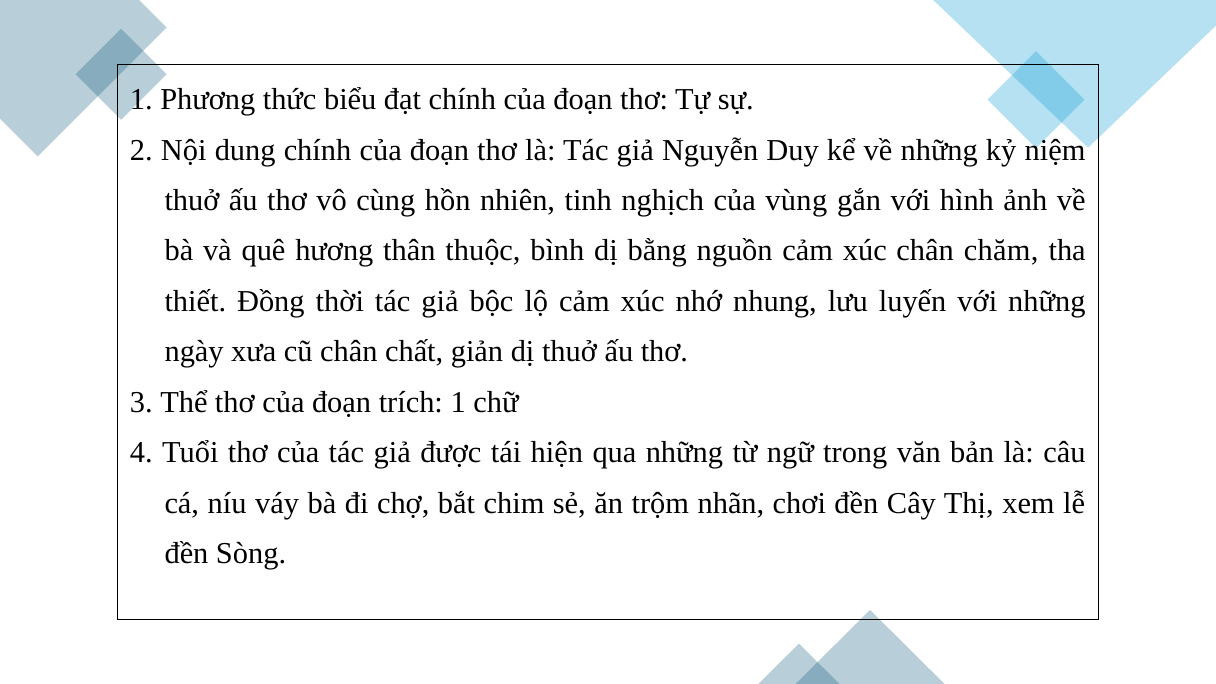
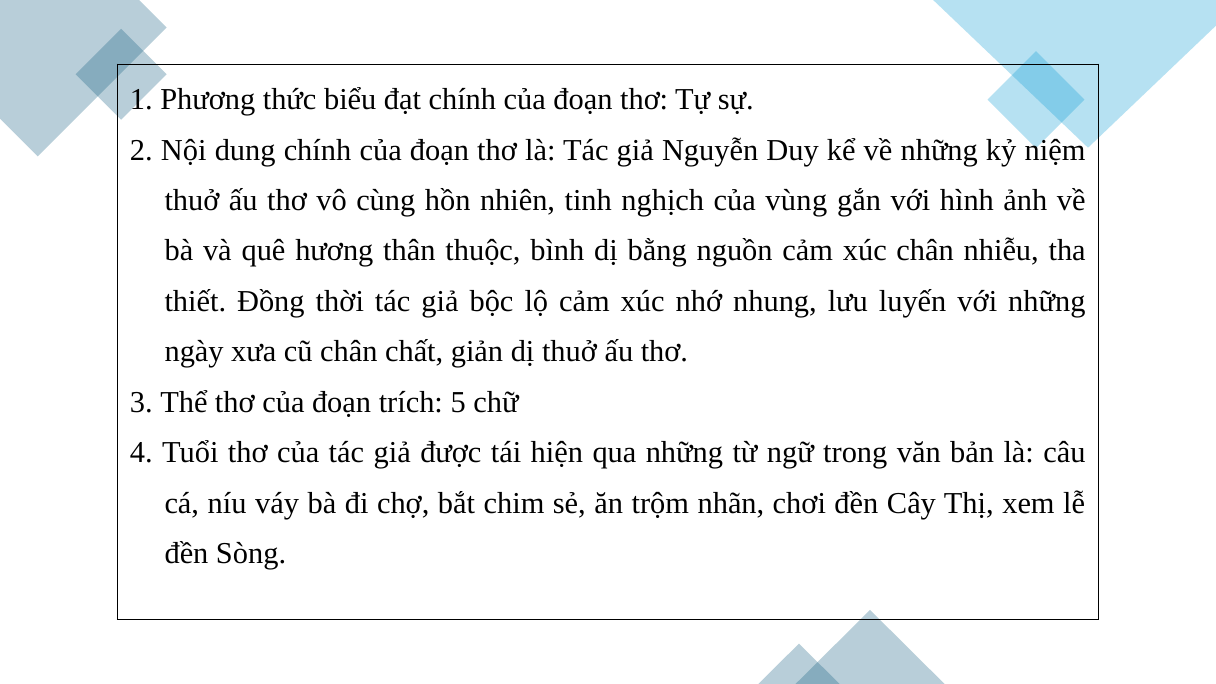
chăm: chăm -> nhiễu (1001, 251)
trích 1: 1 -> 5 (458, 402)
